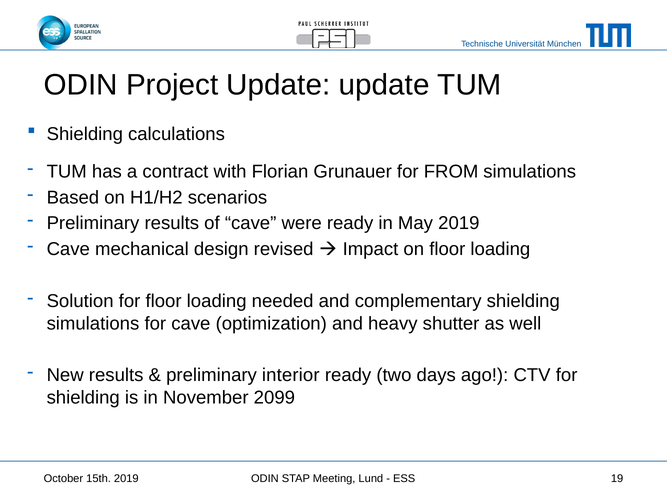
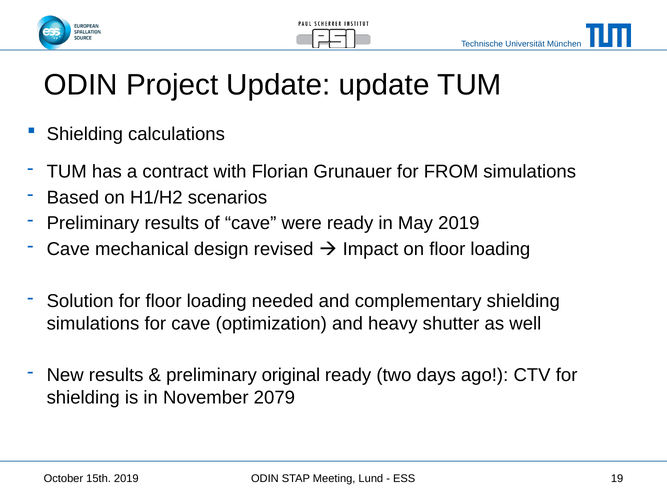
interior: interior -> original (291, 375)
2099: 2099 -> 2079 (274, 398)
